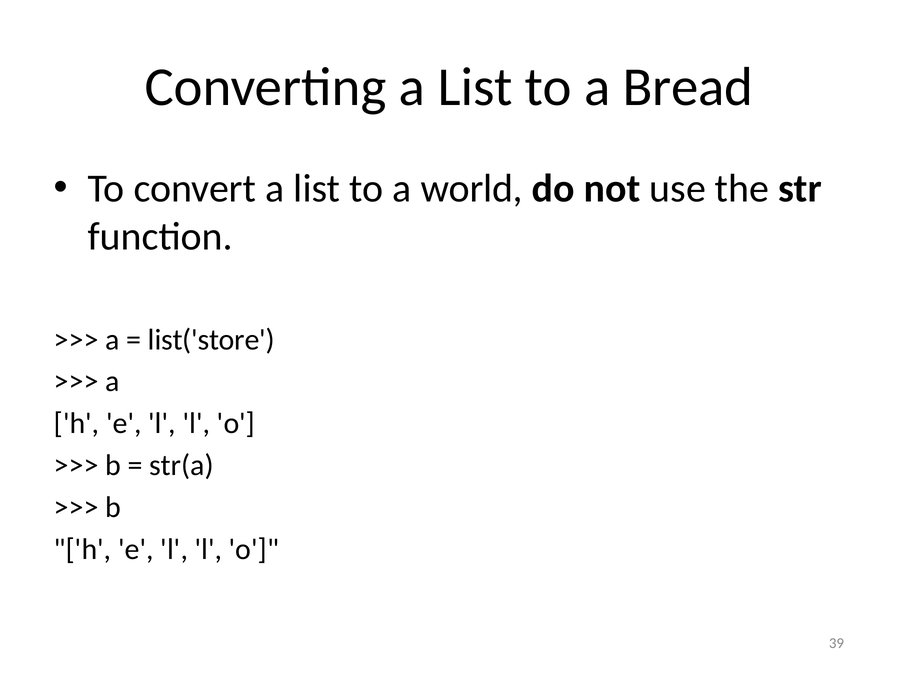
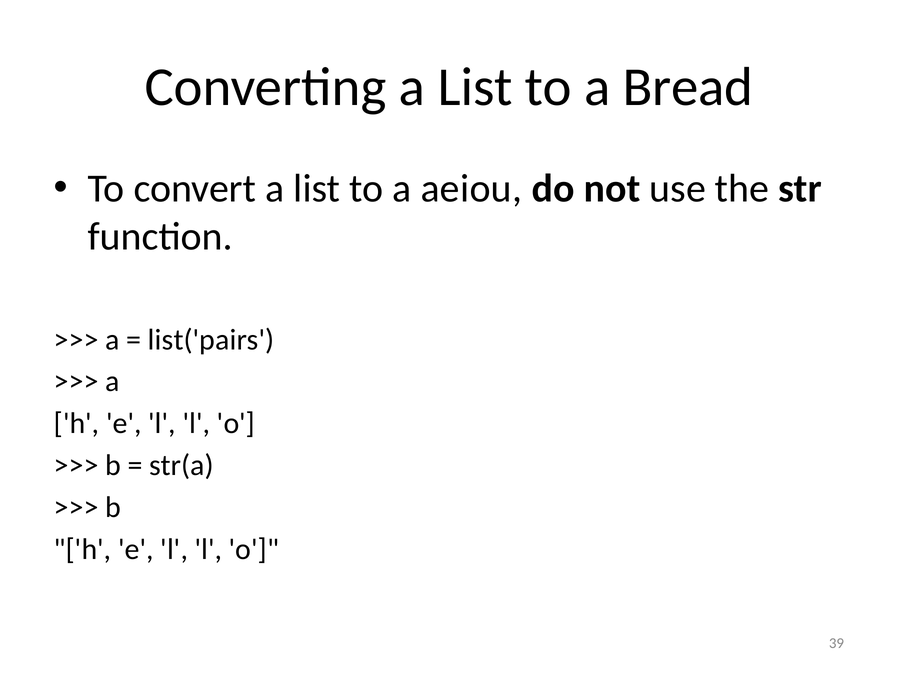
world: world -> aeiou (471, 188)
list('store: list('store -> list('pairs (211, 339)
